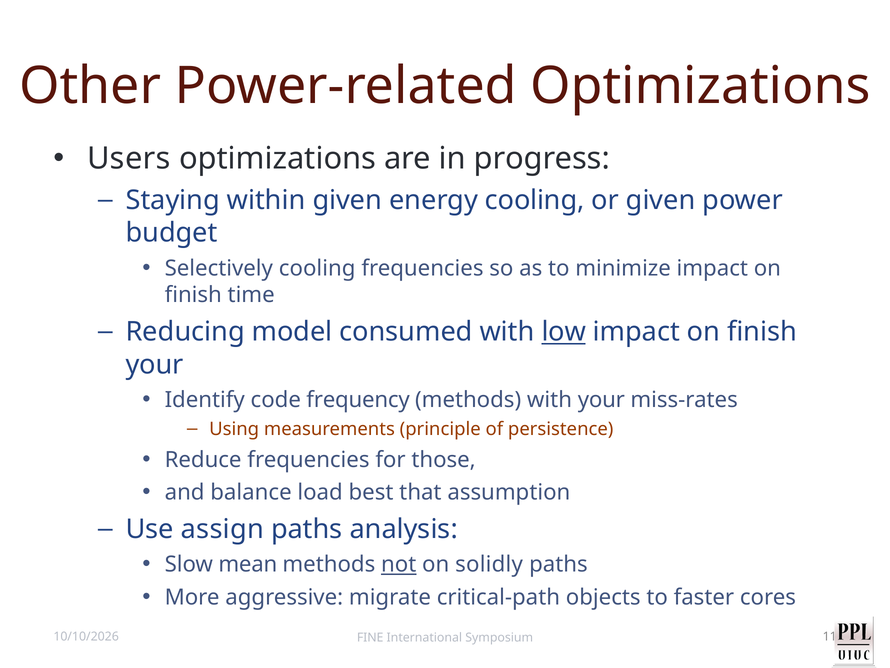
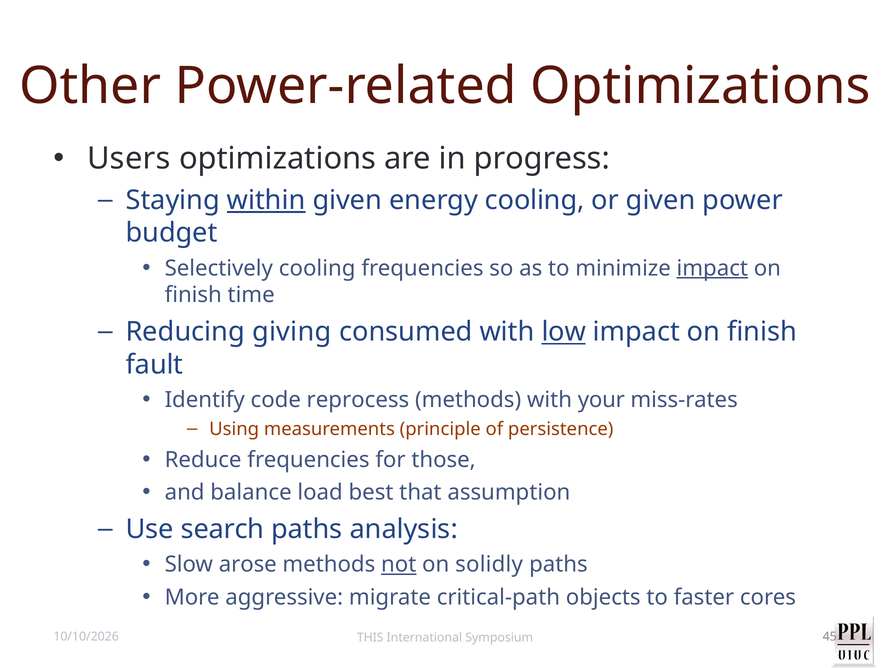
within underline: none -> present (266, 200)
impact underline: none -> present (712, 268)
model: model -> giving (292, 332)
your: your -> fault (155, 364)
frequency: frequency -> reprocess (358, 400)
assign: assign -> search (223, 529)
mean: mean -> arose (248, 564)
FINE: FINE -> THIS (370, 637)
11: 11 -> 45 (830, 636)
